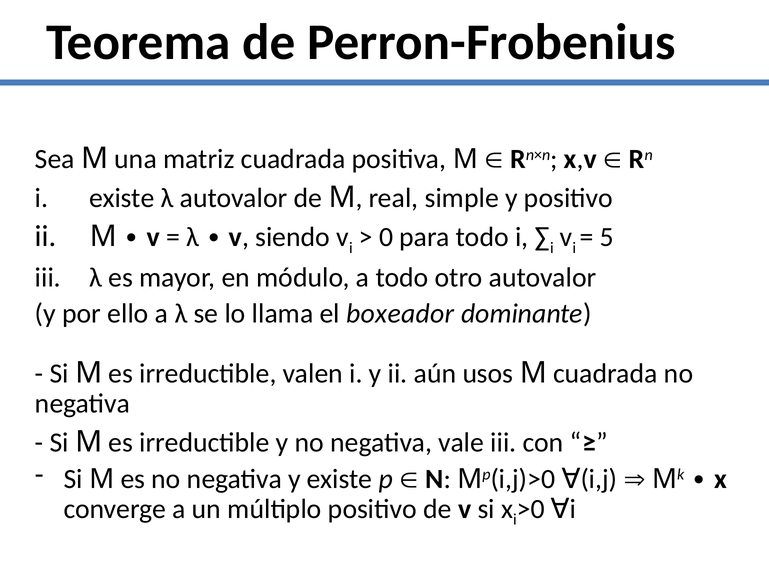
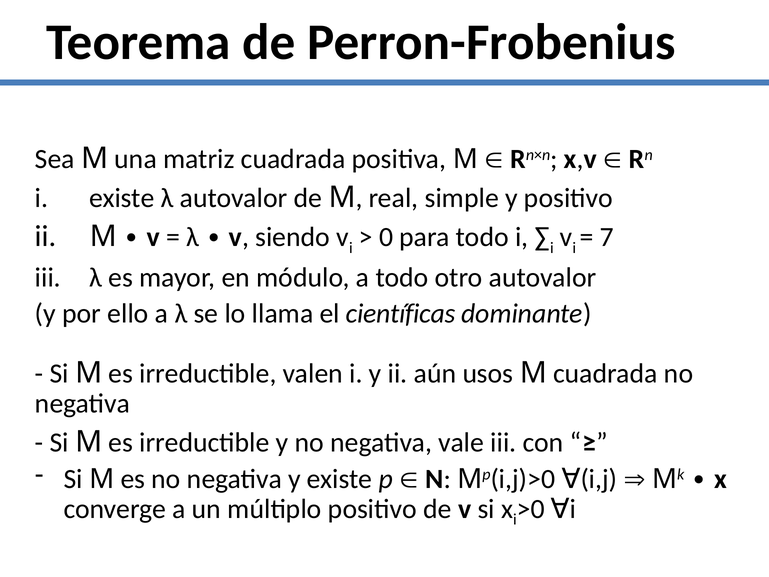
5: 5 -> 7 (607, 237)
boxeador: boxeador -> científicas (401, 313)
